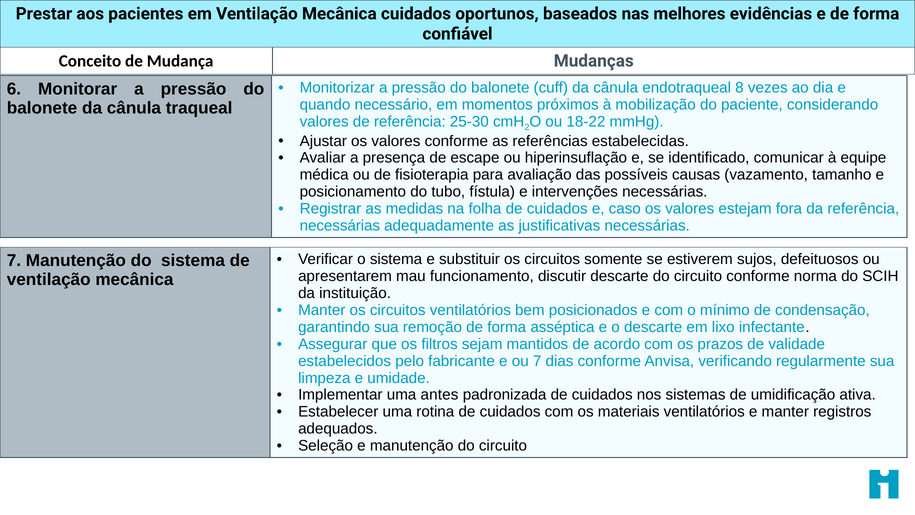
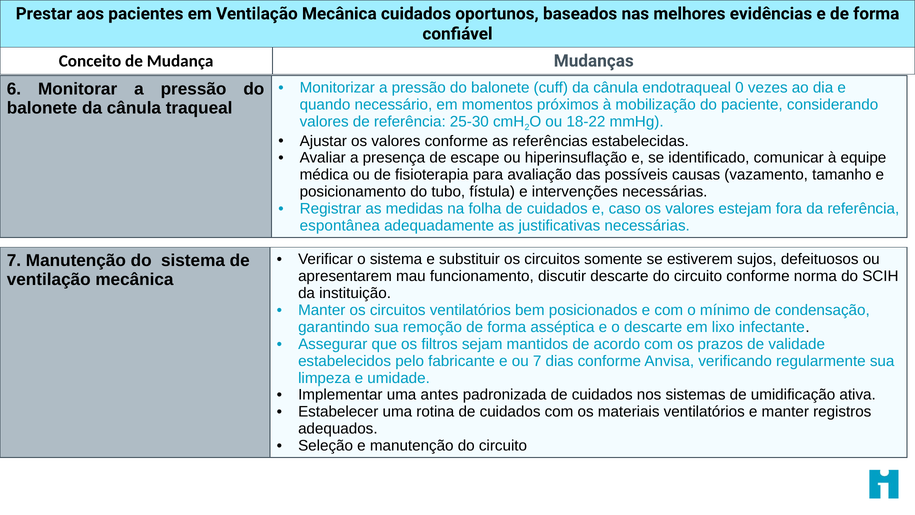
8: 8 -> 0 (739, 88)
necessárias: necessárias -> espontânea (340, 226)
